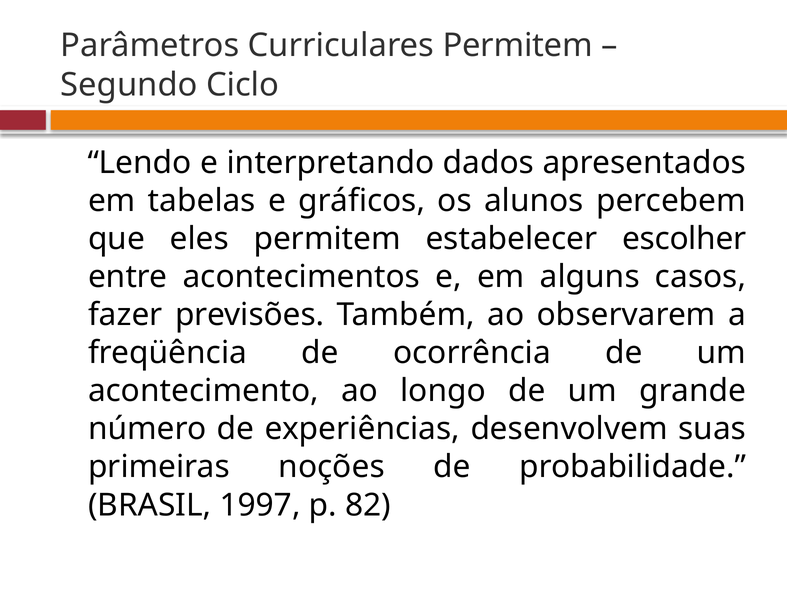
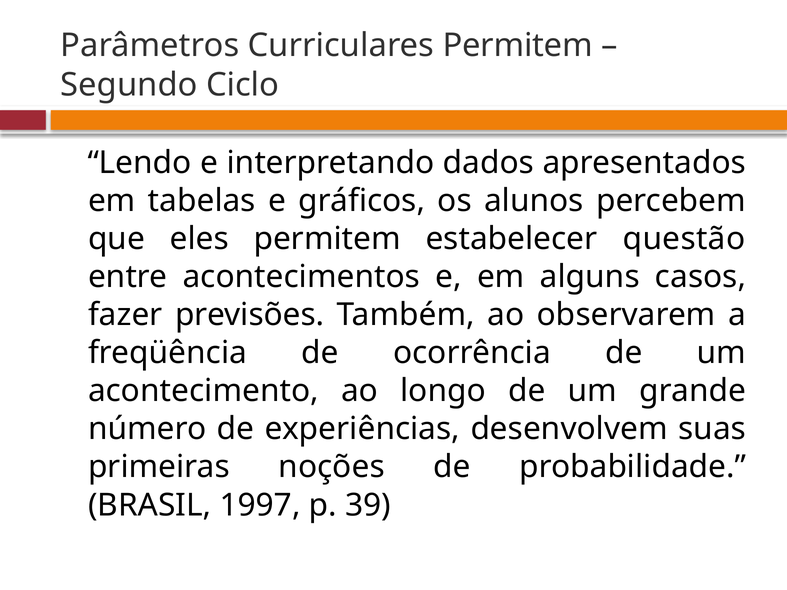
escolher: escolher -> questão (684, 239)
82: 82 -> 39 (368, 505)
